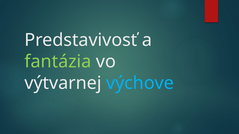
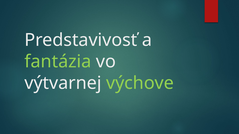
výchove colour: light blue -> light green (140, 83)
